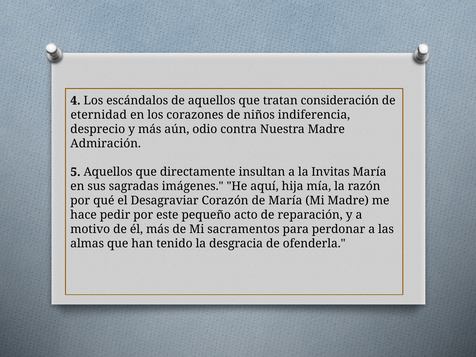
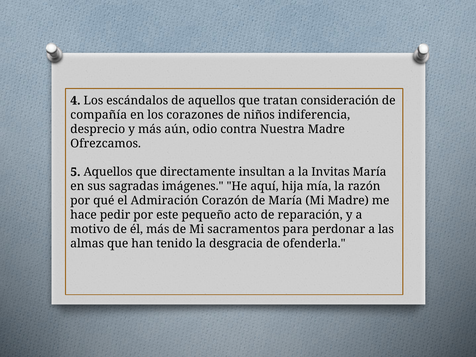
eternidad: eternidad -> compañía (99, 115)
Admiración: Admiración -> Ofrezcamos (106, 143)
Desagraviar: Desagraviar -> Admiración (165, 201)
